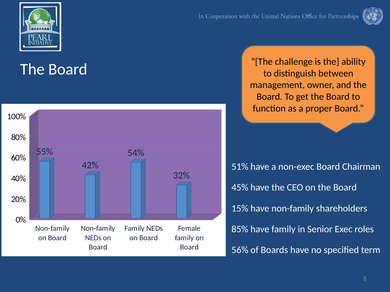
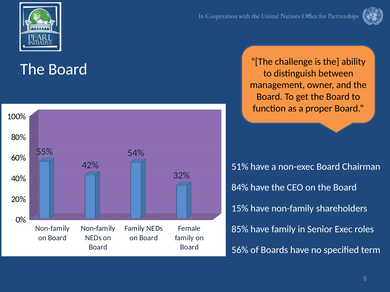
45%: 45% -> 84% (240, 188)
